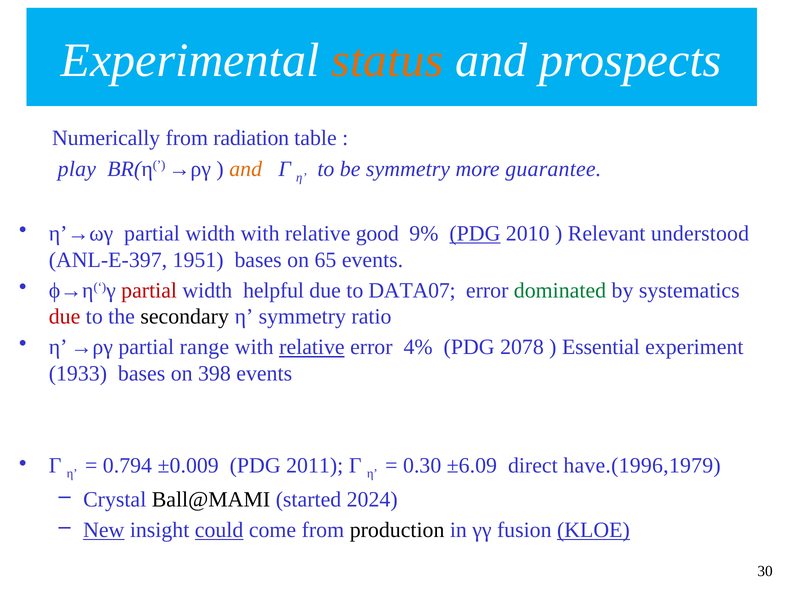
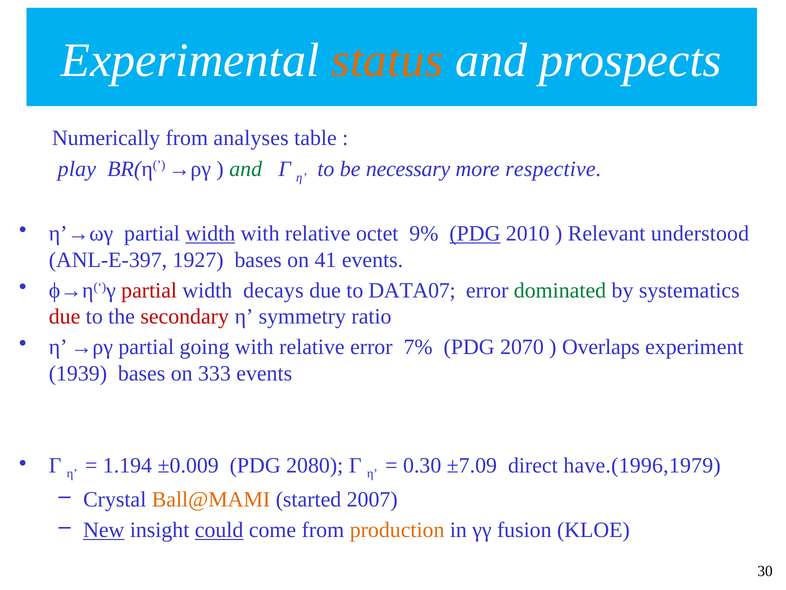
radiation: radiation -> analyses (251, 138)
and colour: orange -> green (246, 169)
be symmetry: symmetry -> necessary (408, 169)
guarantee: guarantee -> respective (553, 169)
width underline: none -> present (210, 233)
good: good -> octet (377, 233)
1951: 1951 -> 1927 (198, 260)
65: 65 -> 41 (325, 260)
helpful: helpful -> decays (273, 290)
secondary colour: black -> red (185, 316)
range: range -> going (205, 347)
relative underline: present -> none (312, 347)
4%: 4% -> 7% (418, 347)
2078: 2078 -> 2070 (522, 347)
Essential: Essential -> Overlaps (601, 347)
1933: 1933 -> 1939 (78, 373)
398: 398 -> 333 (214, 373)
0.794: 0.794 -> 1.194 (127, 465)
2011: 2011 -> 2080 (315, 465)
±6.09: ±6.09 -> ±7.09 (472, 465)
Ball@MAMI colour: black -> orange (211, 499)
2024: 2024 -> 2007 (372, 499)
production colour: black -> orange (397, 530)
KLOE underline: present -> none (593, 530)
